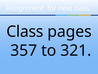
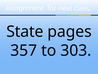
Class: Class -> State (25, 31)
321: 321 -> 303 (76, 50)
